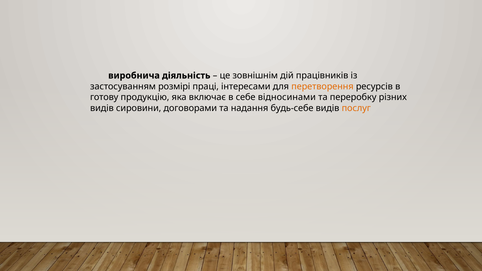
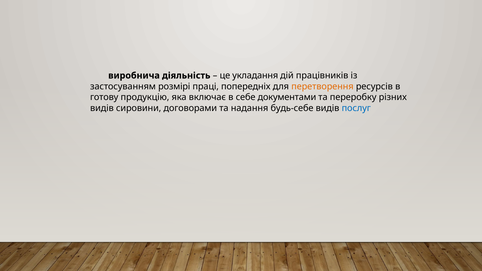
зовнішнім: зовнішнім -> укладання (255, 76)
інтересами: інтересами -> попередніх (246, 86)
відносинами: відносинами -> документами (287, 97)
послуг colour: orange -> blue (356, 108)
